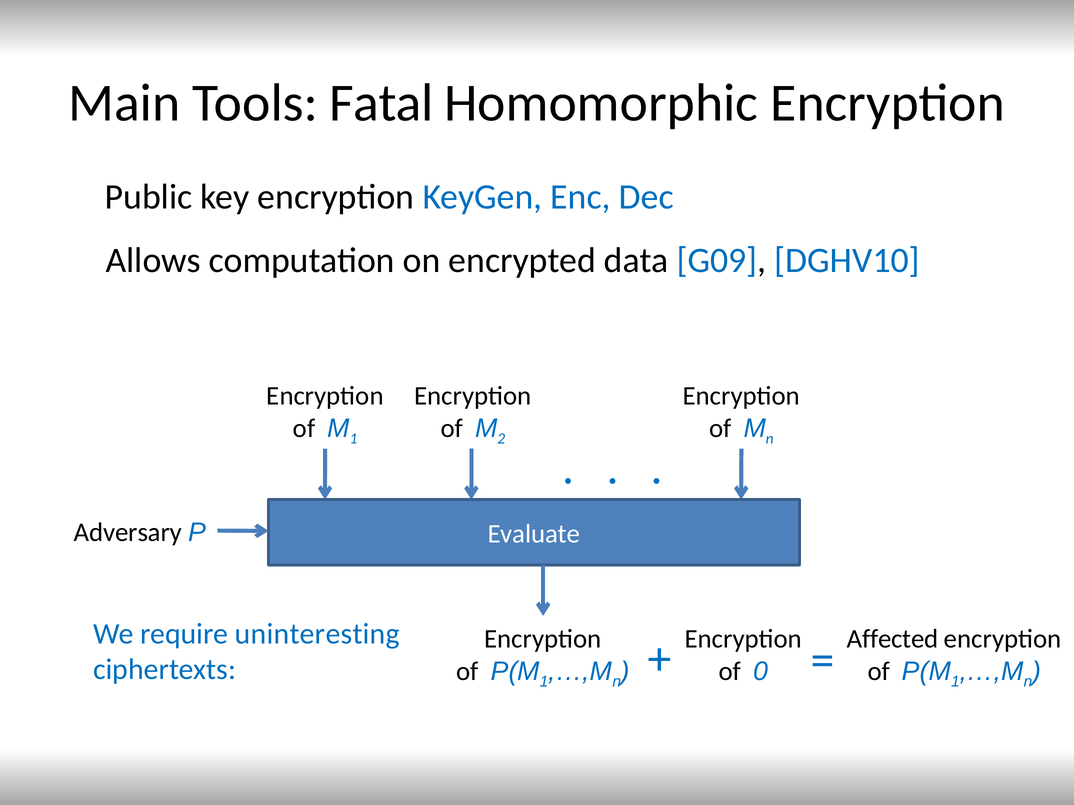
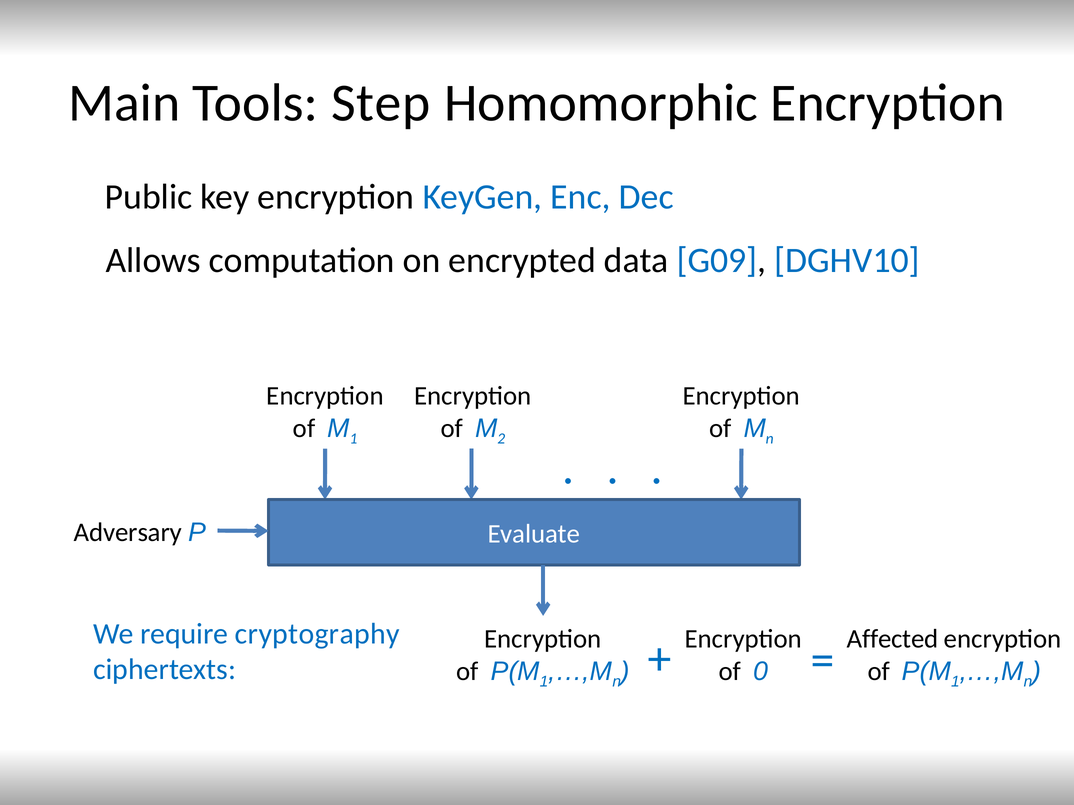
Fatal: Fatal -> Step (381, 103)
uninteresting: uninteresting -> cryptography (317, 634)
